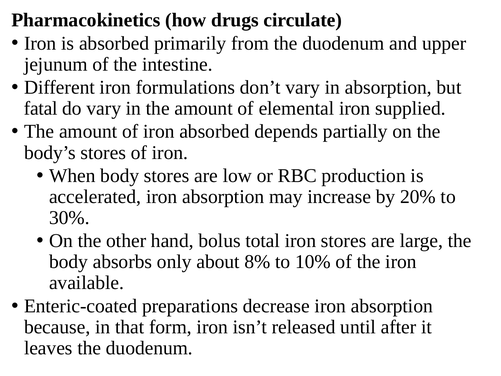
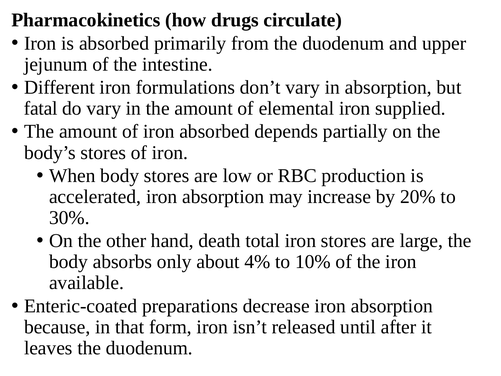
bolus: bolus -> death (220, 241)
8%: 8% -> 4% (257, 262)
